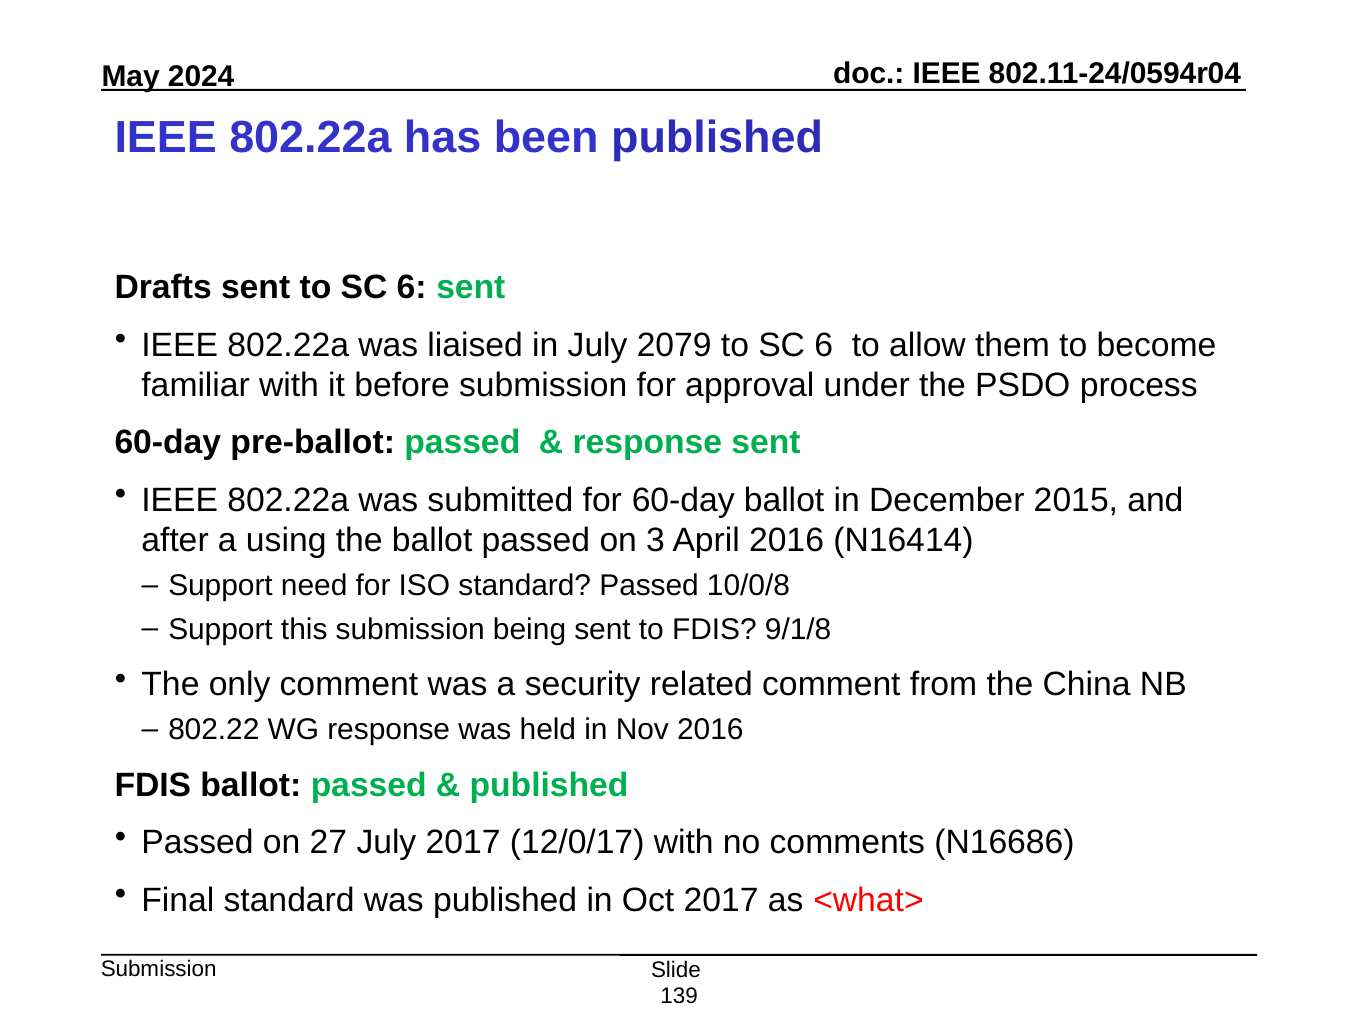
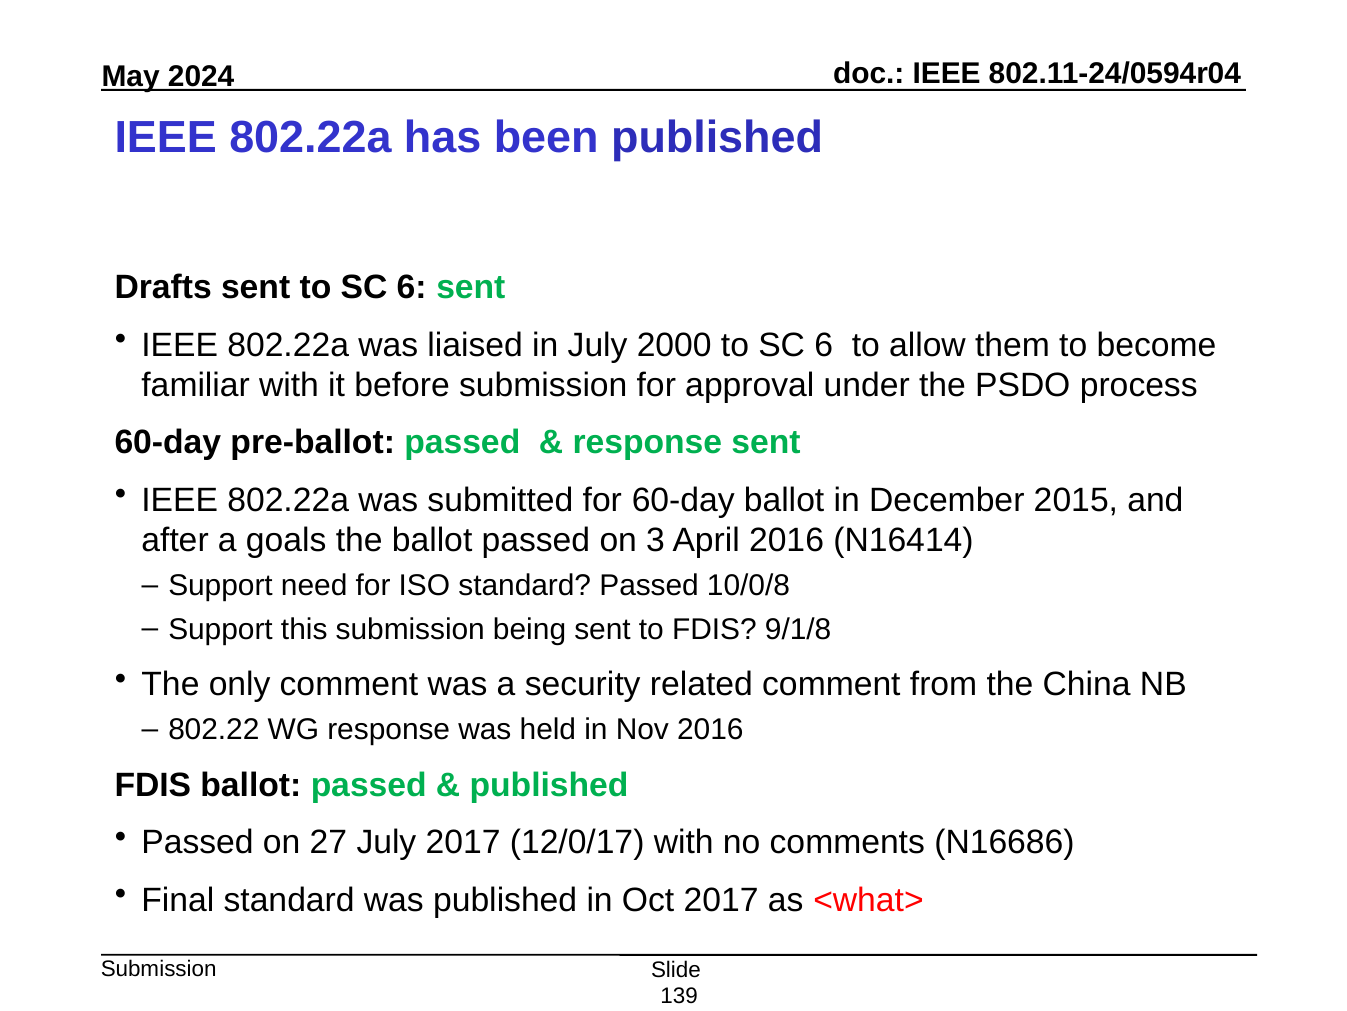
2079: 2079 -> 2000 (674, 345)
using: using -> goals (286, 540)
